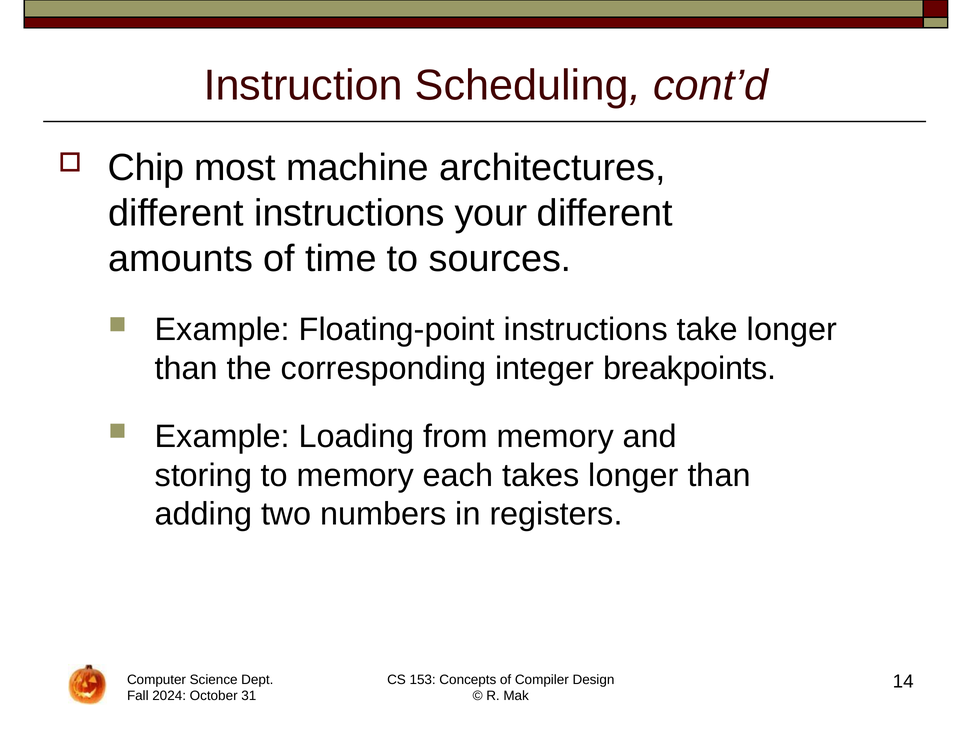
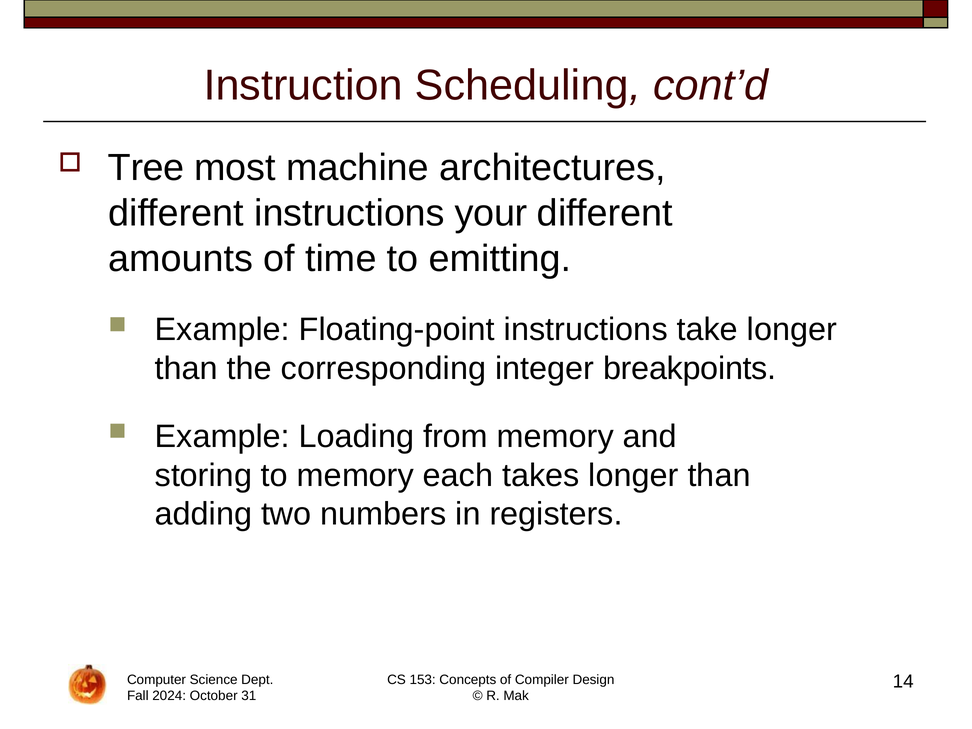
Chip: Chip -> Tree (146, 168)
sources: sources -> emitting (500, 259)
